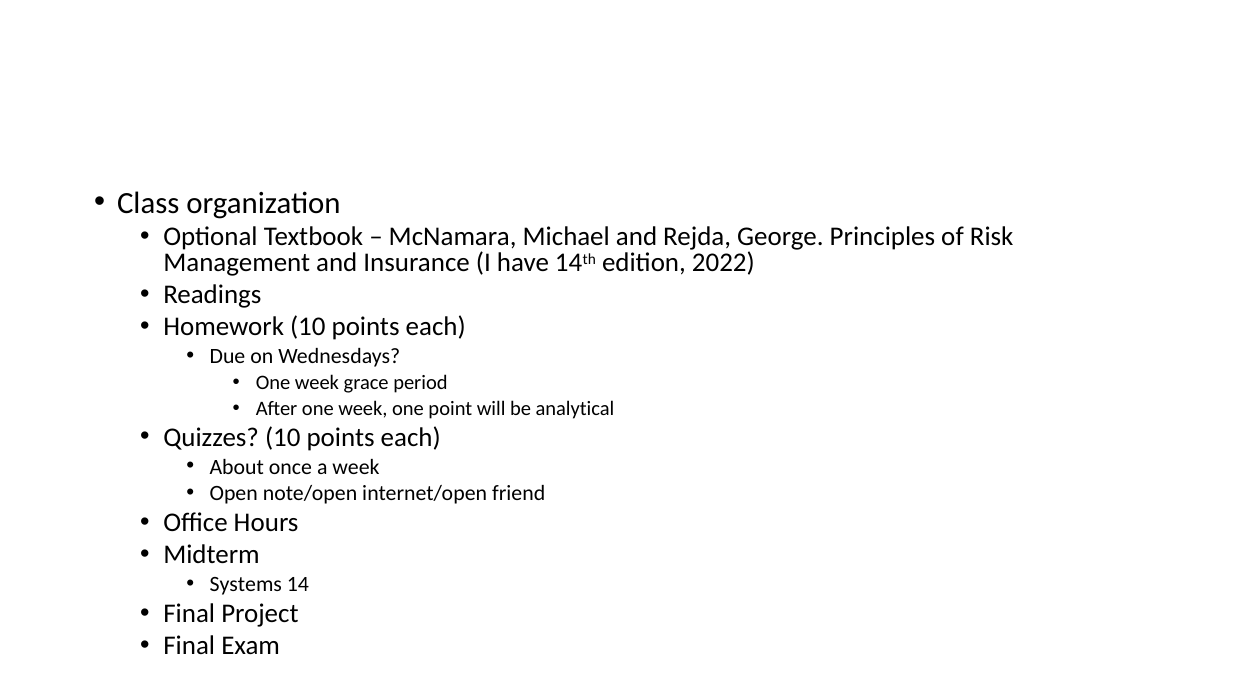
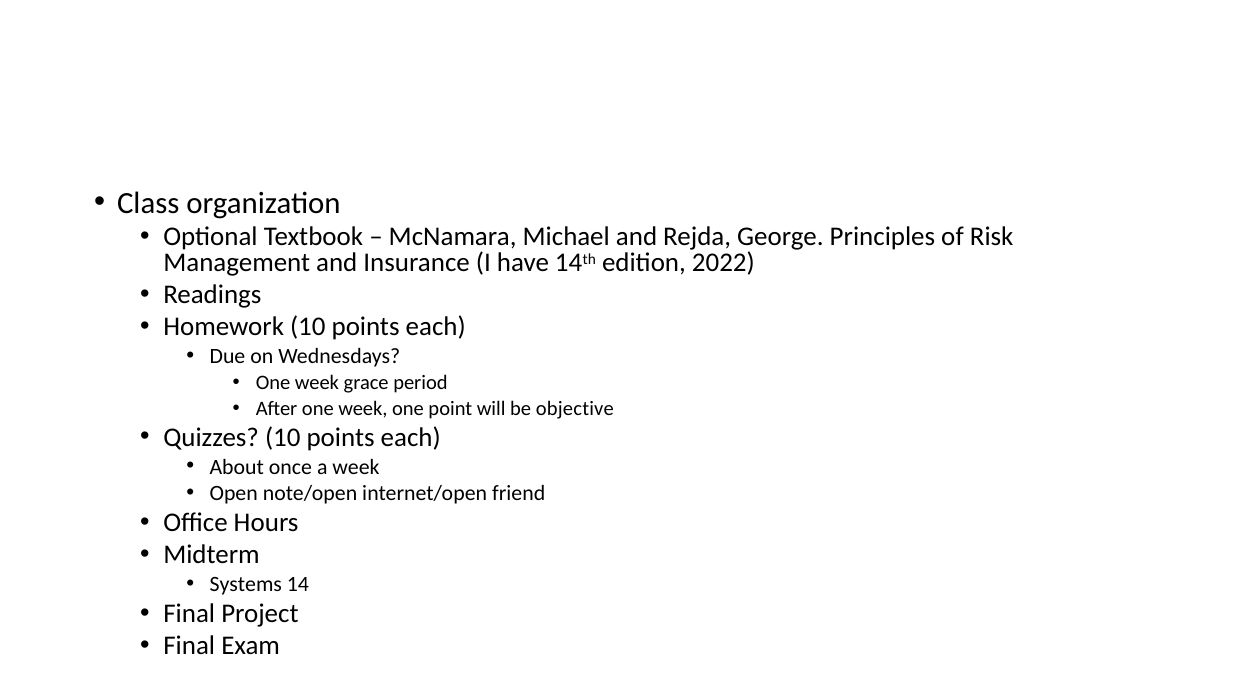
analytical: analytical -> objective (575, 409)
